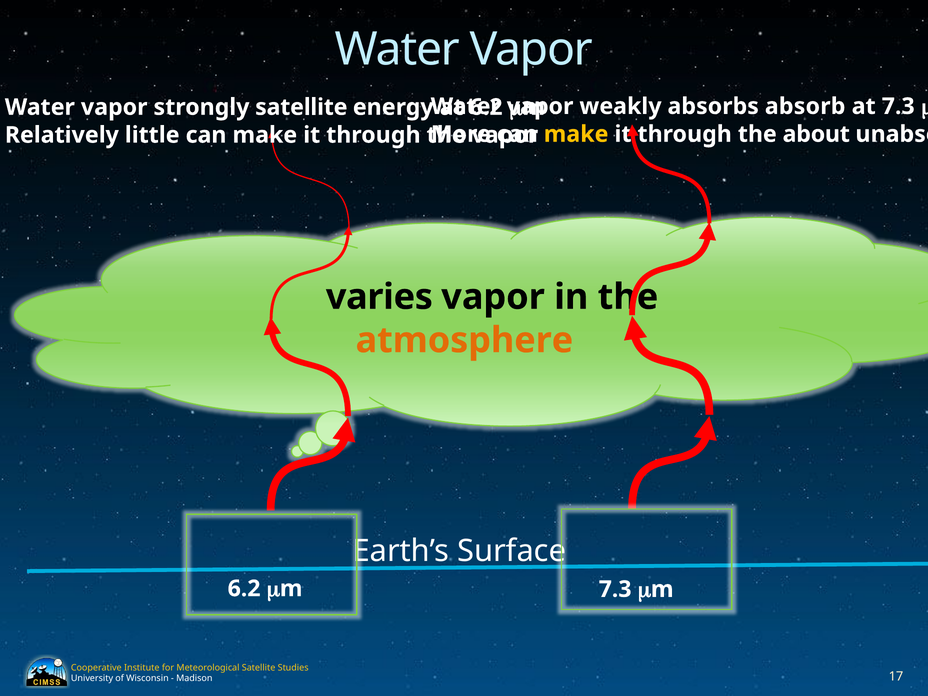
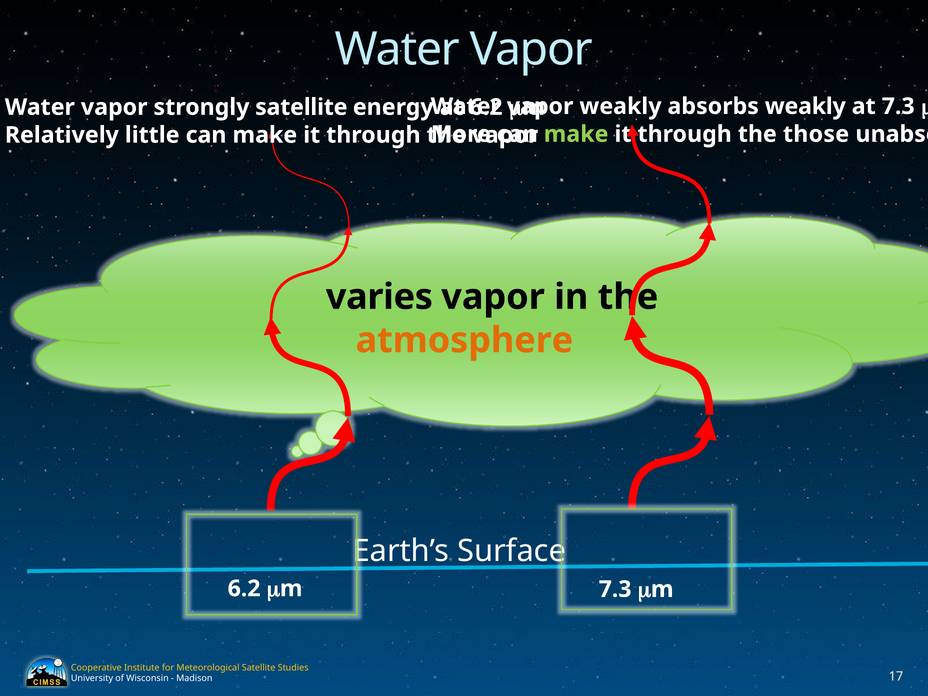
absorbs absorb: absorb -> weakly (805, 106)
make colour: yellow -> light green (576, 134)
about: about -> those (816, 134)
